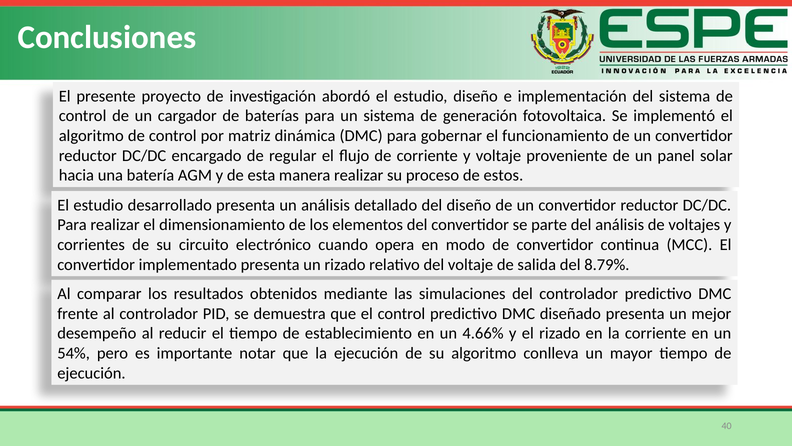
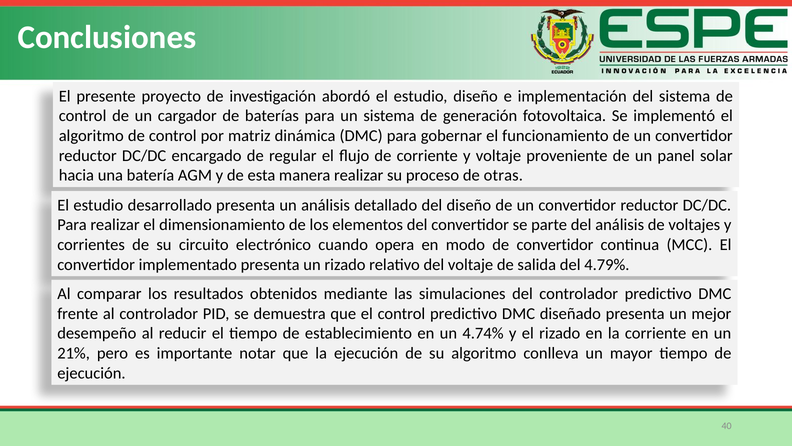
estos: estos -> otras (503, 175)
8.79%: 8.79% -> 4.79% (607, 264)
4.66%: 4.66% -> 4.74% (483, 333)
54%: 54% -> 21% (74, 353)
